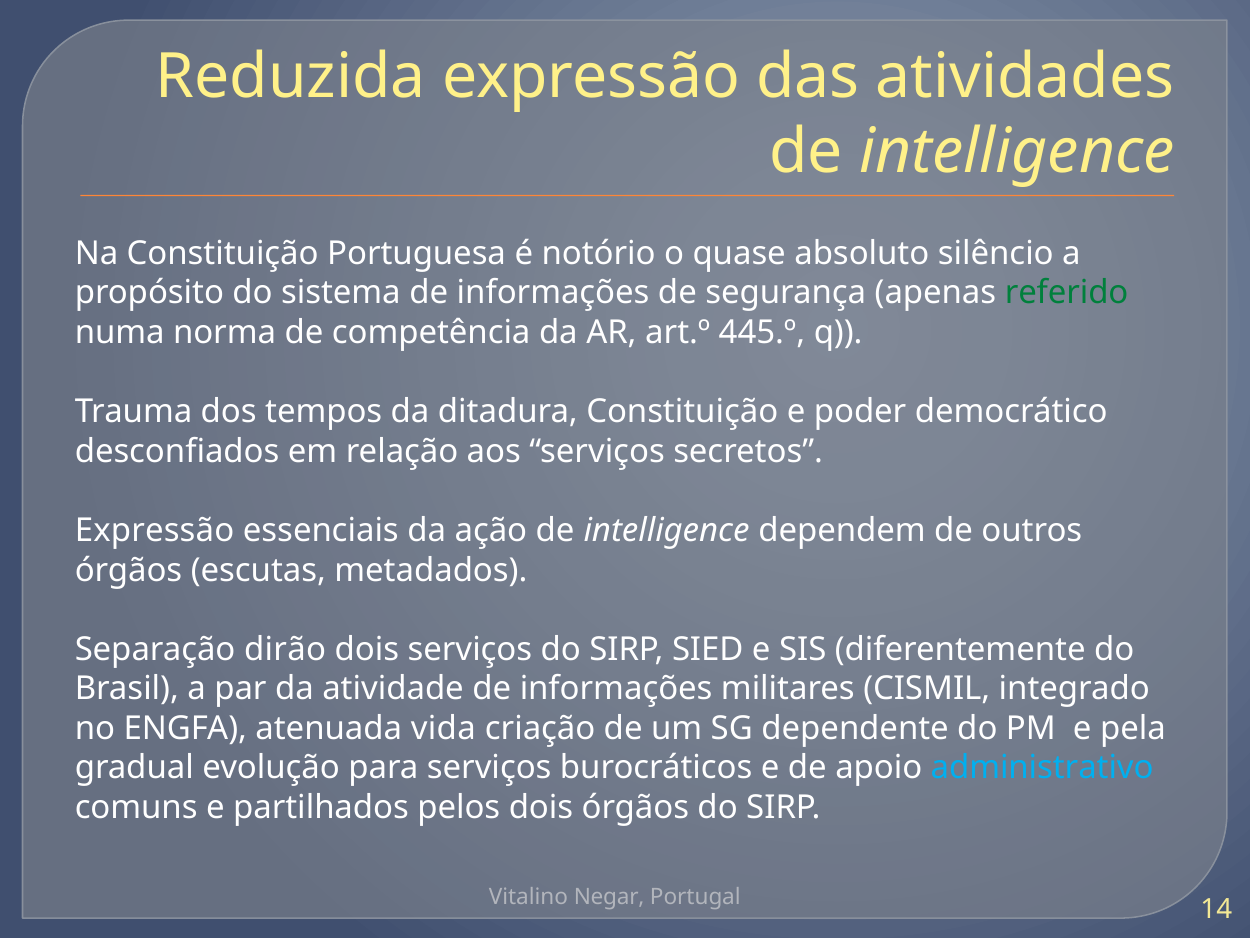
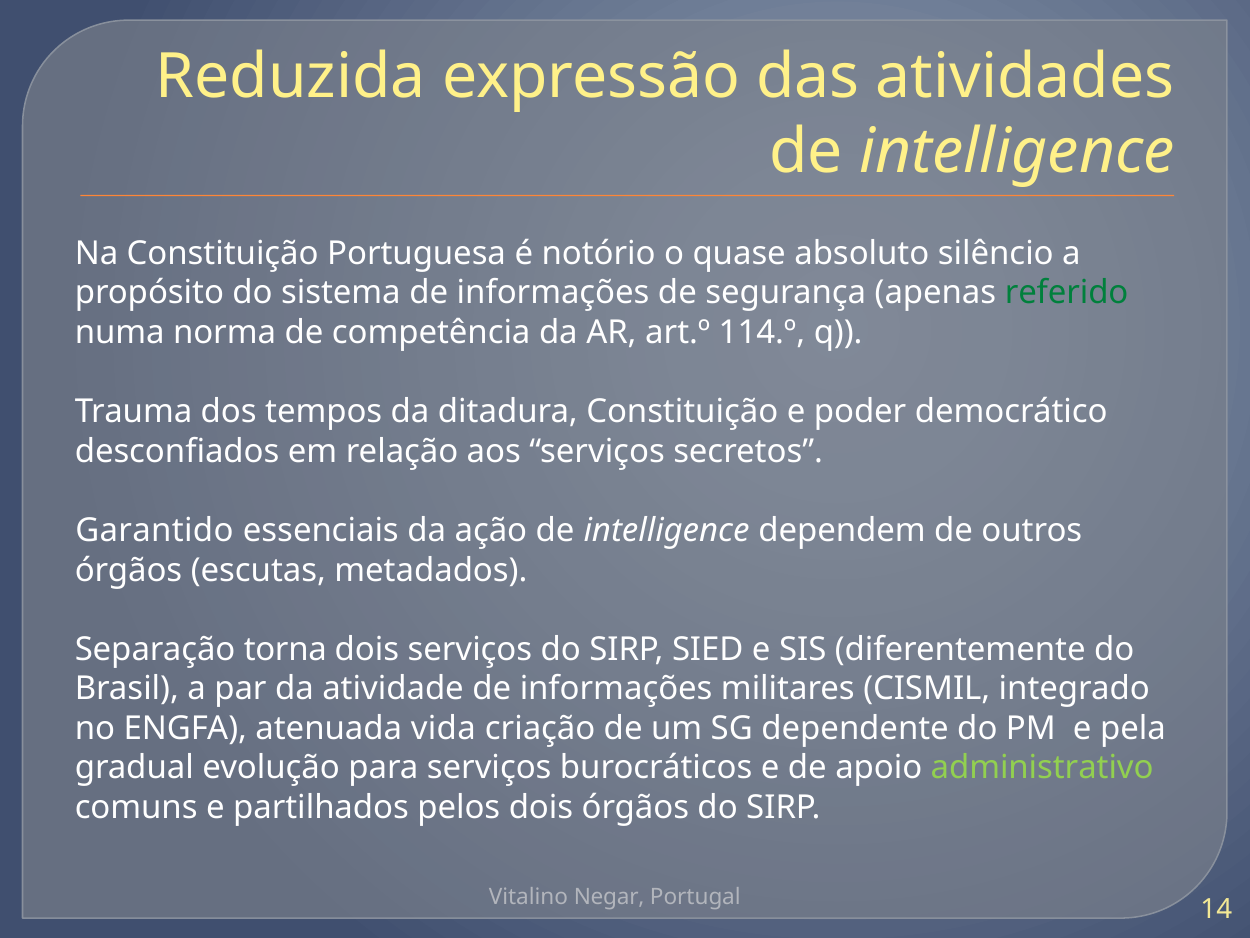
445.º: 445.º -> 114.º (762, 332)
Expressão: Expressão -> Garantido (154, 530)
dirão: dirão -> torna (285, 649)
administrativo colour: light blue -> light green (1042, 768)
